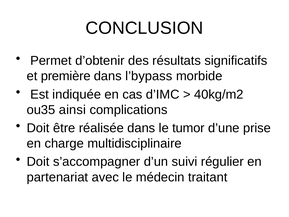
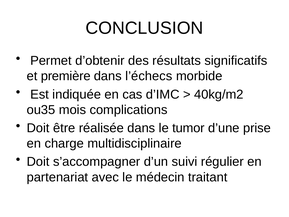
l’bypass: l’bypass -> l’échecs (149, 76)
ainsi: ainsi -> mois (72, 110)
